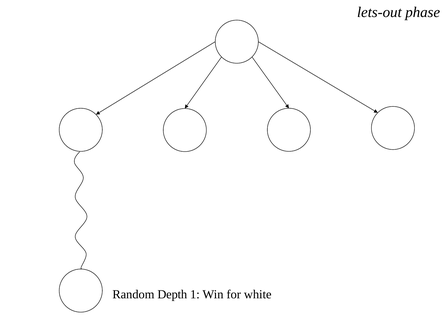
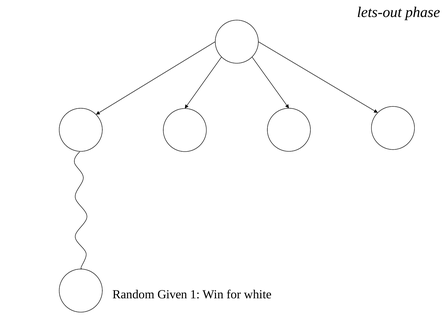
Depth: Depth -> Given (172, 294)
